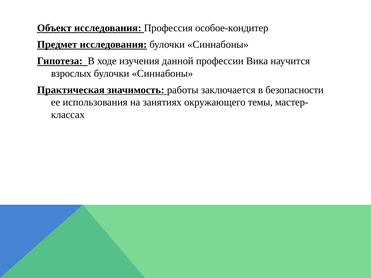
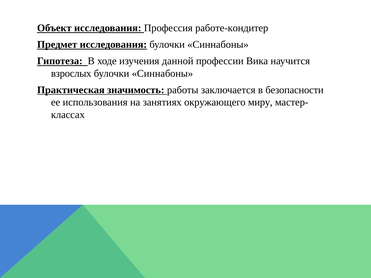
особое-кондитер: особое-кондитер -> работе-кондитер (232, 28)
темы: темы -> миру (260, 102)
